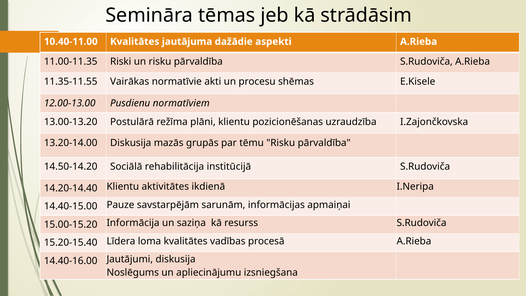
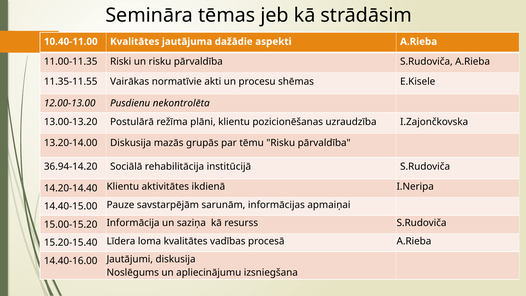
normatīviem: normatīviem -> nekontrolēta (181, 103)
14.50-14.20: 14.50-14.20 -> 36.94-14.20 (71, 167)
